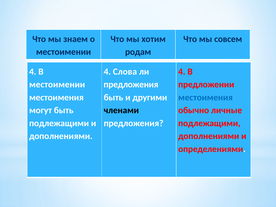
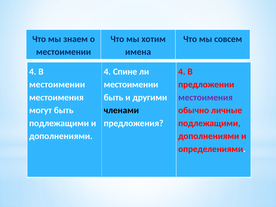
родам: родам -> имена (138, 52)
Слова: Слова -> Спине (125, 72)
предложения: предложения -> местоимении (131, 84)
местоимения colour: blue -> purple (205, 97)
